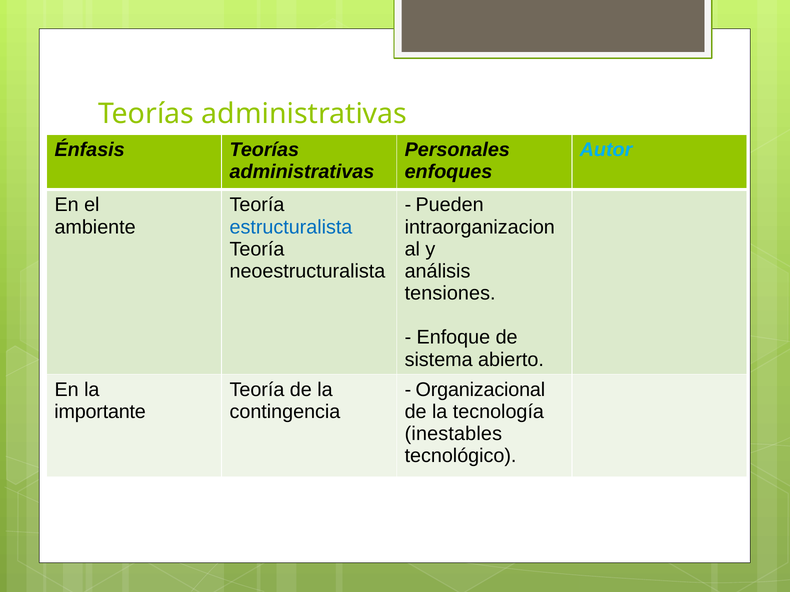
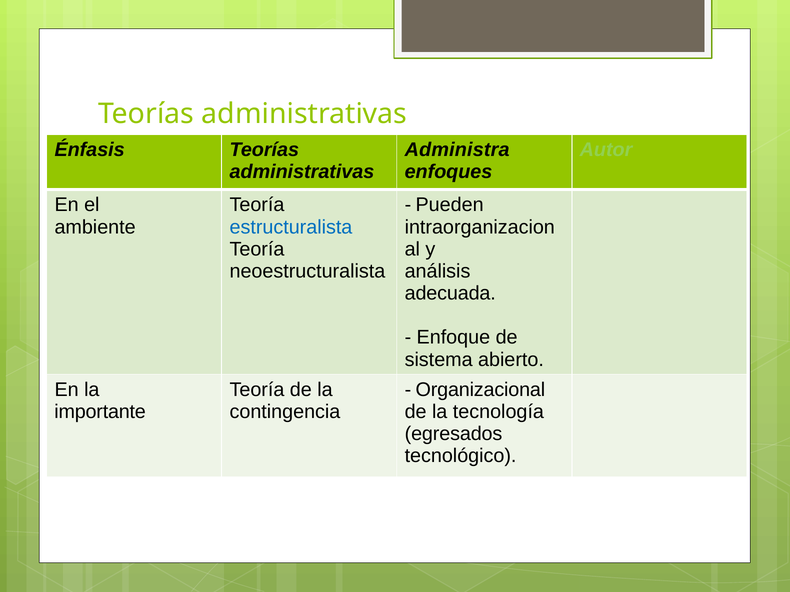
Personales: Personales -> Administra (457, 150)
Autor colour: light blue -> light green (606, 150)
tensiones: tensiones -> adecuada (450, 294)
inestables: inestables -> egresados (454, 434)
